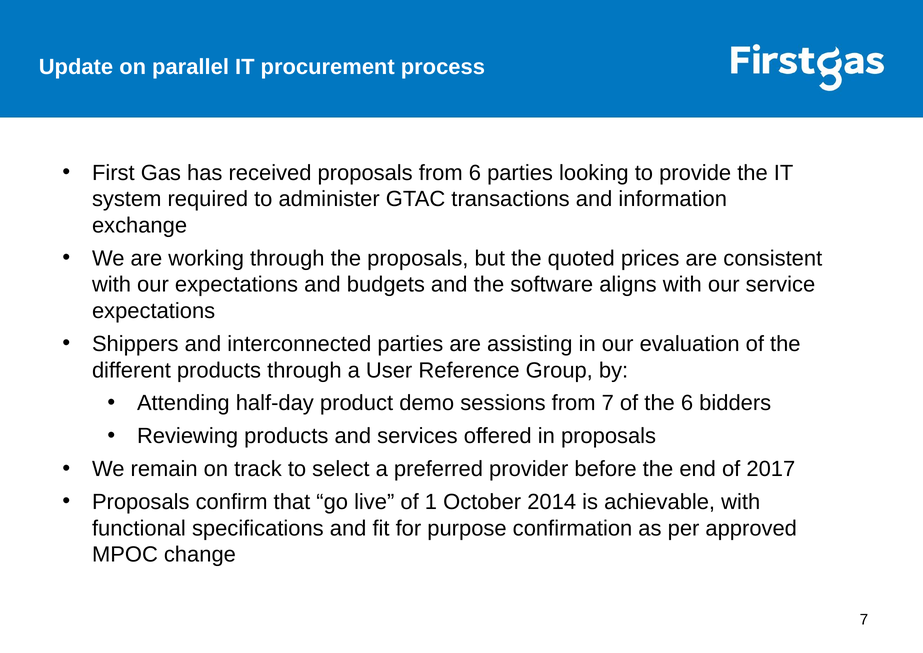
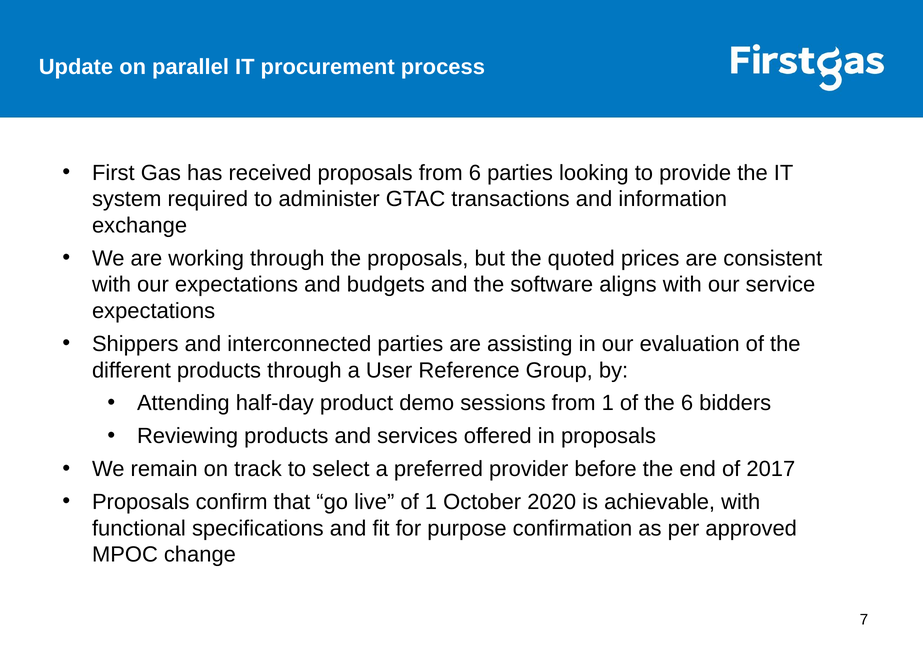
from 7: 7 -> 1 (608, 403)
2014: 2014 -> 2020 (552, 502)
